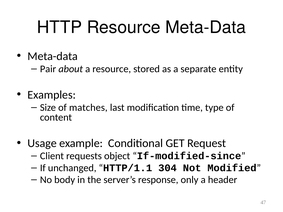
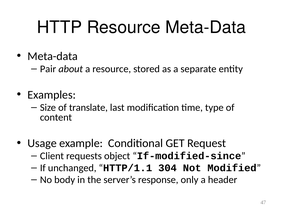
matches: matches -> translate (88, 108)
